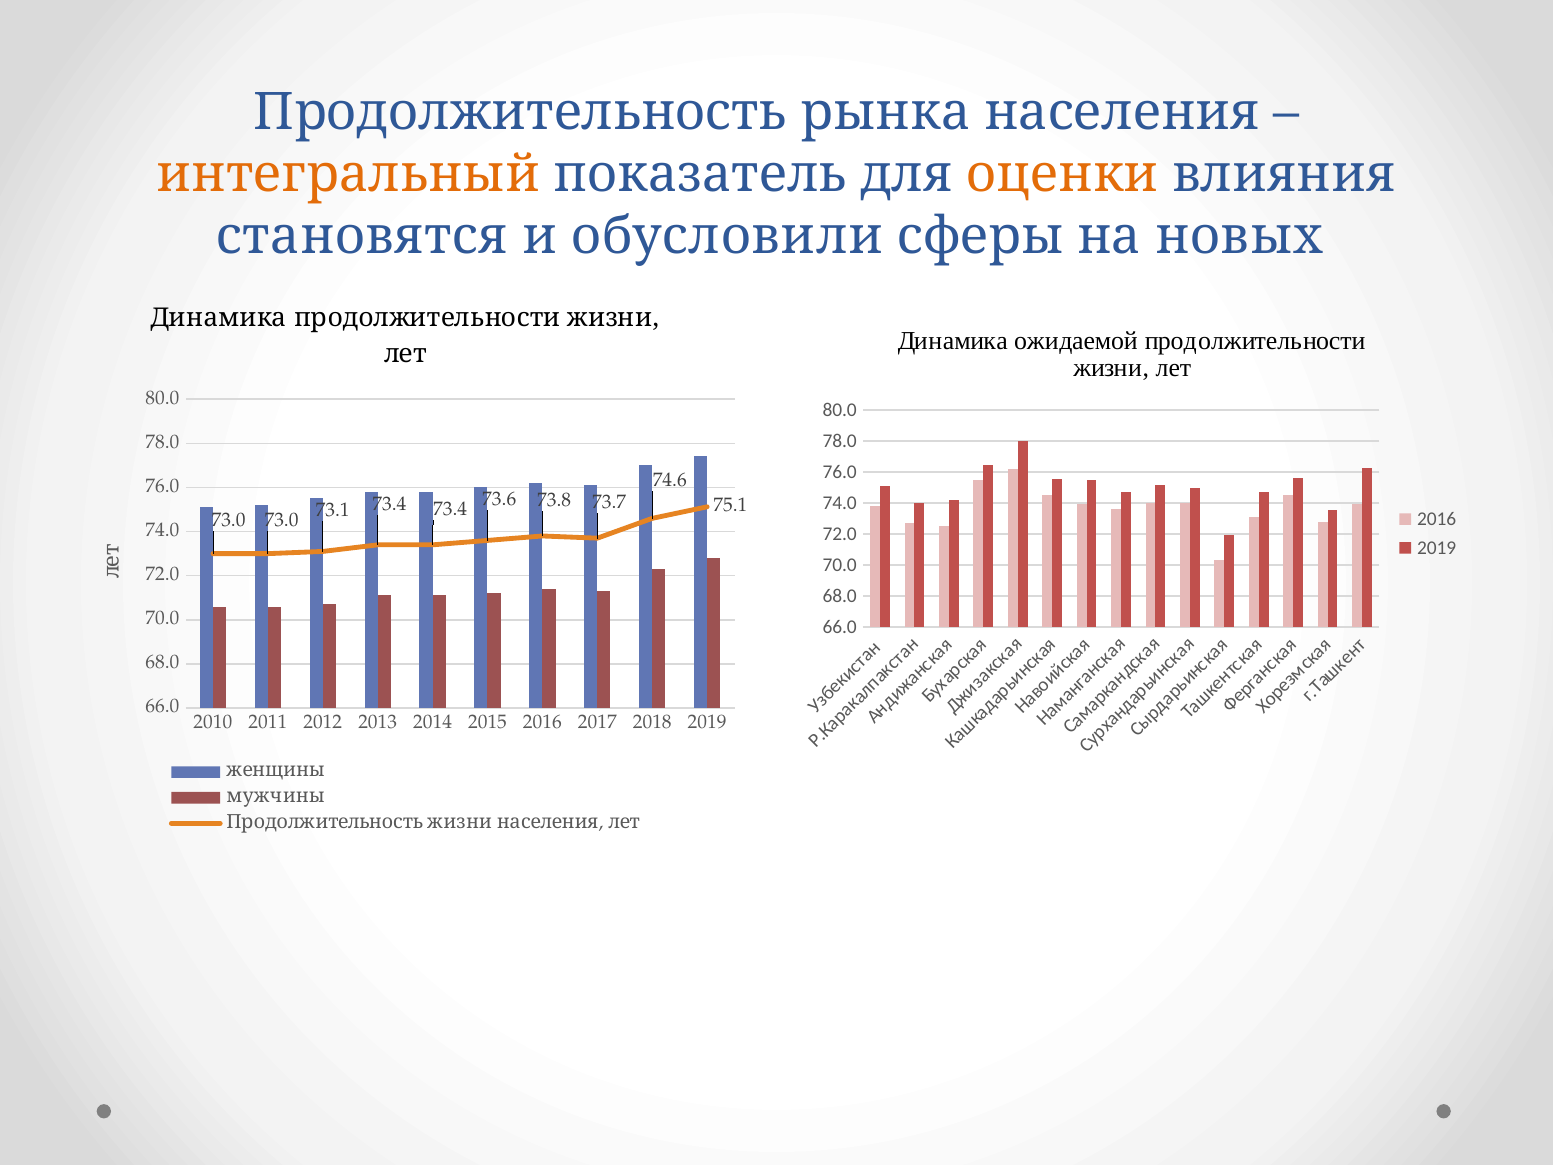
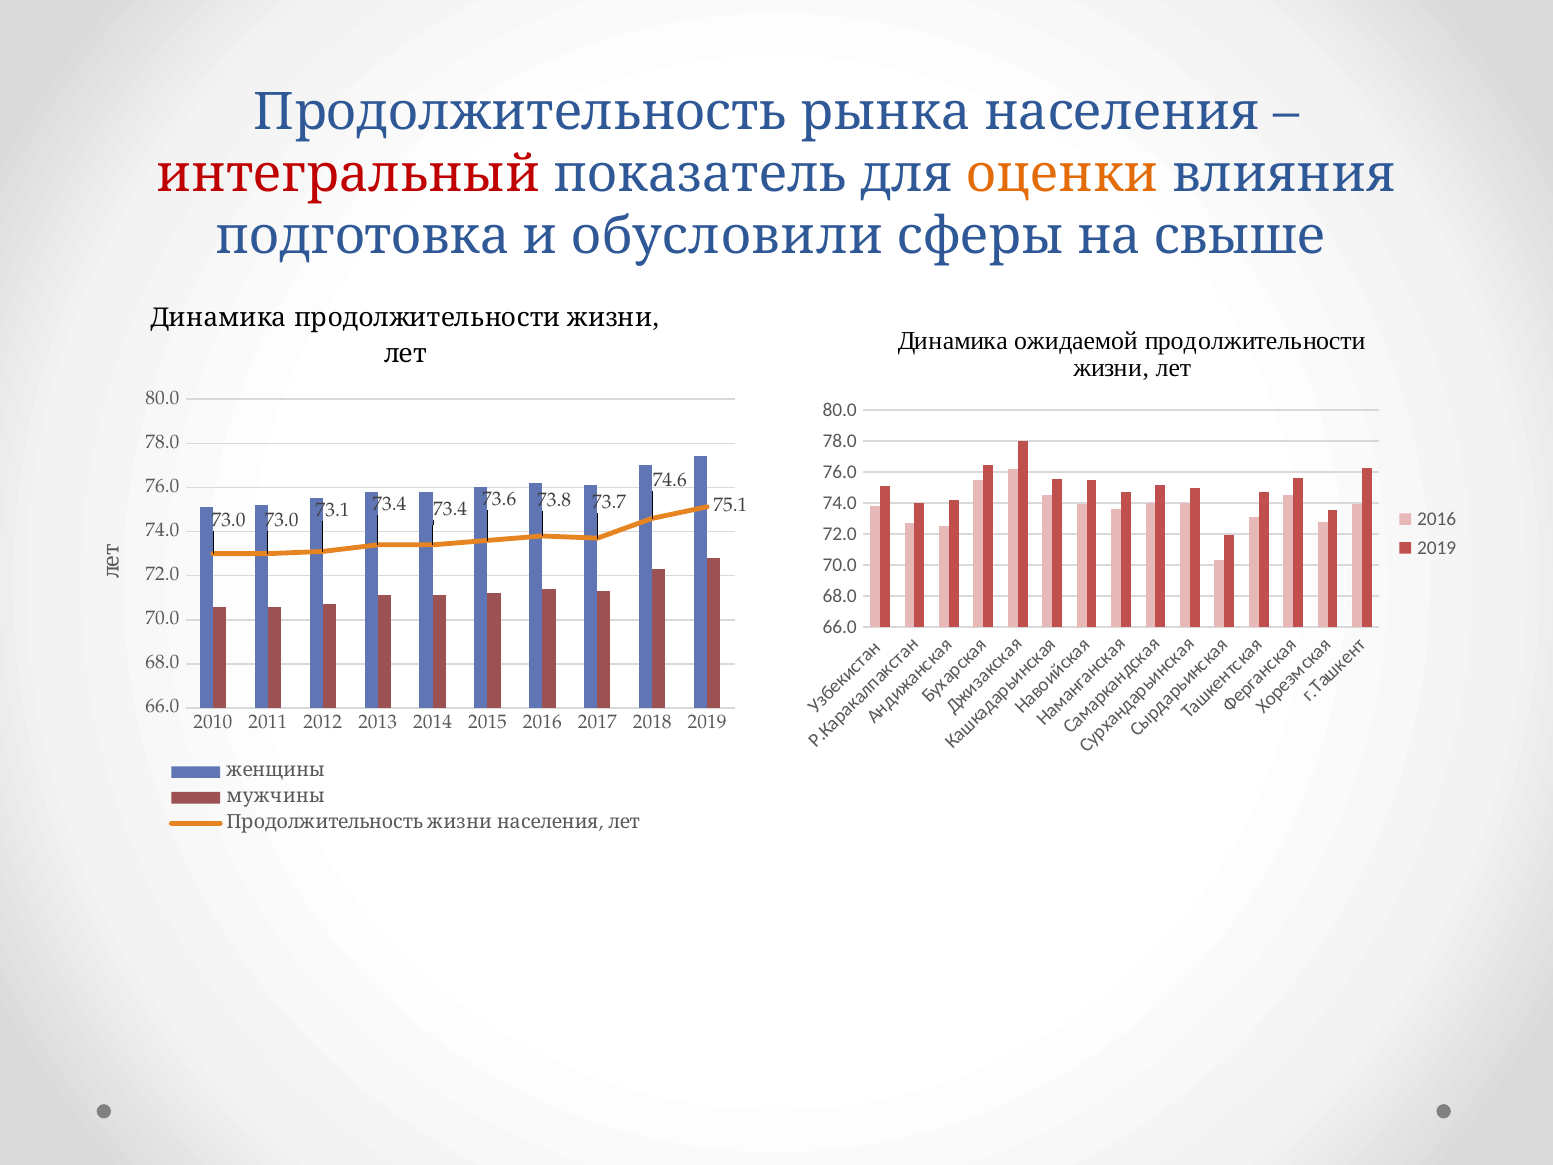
интегральный colour: orange -> red (348, 174)
становятся: становятся -> подготовка (363, 237)
новых: новых -> свыше (1240, 237)
